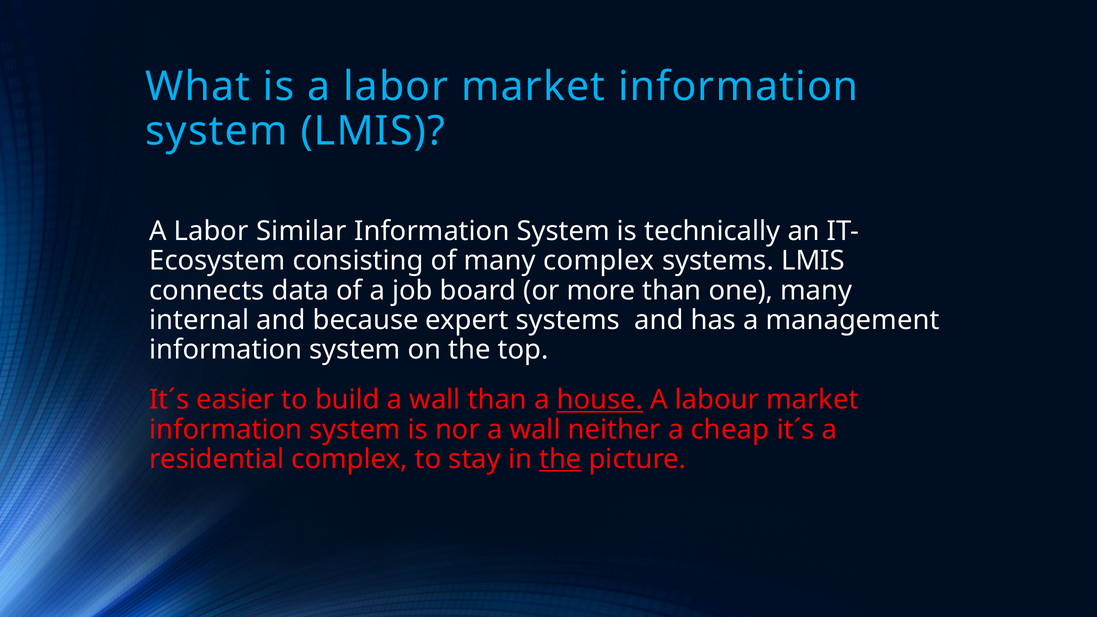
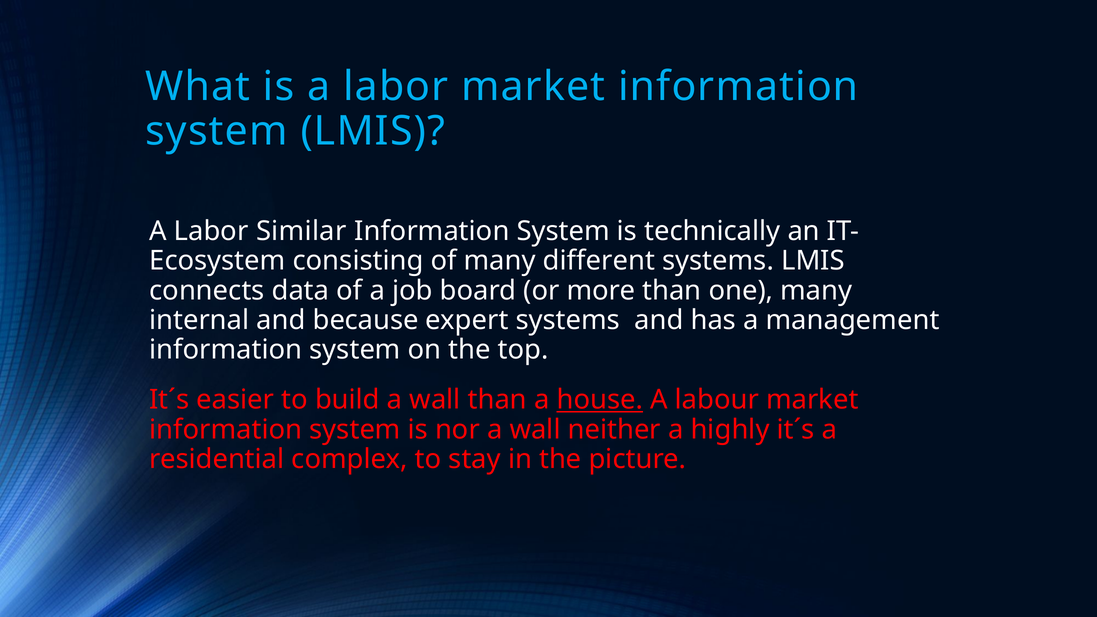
many complex: complex -> different (599, 261)
cheap: cheap -> highly (730, 430)
the underline: present -> none (560, 459)
